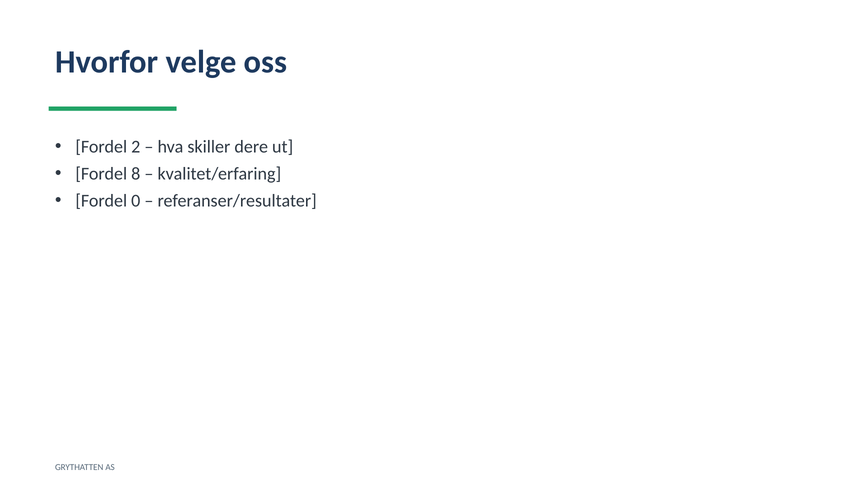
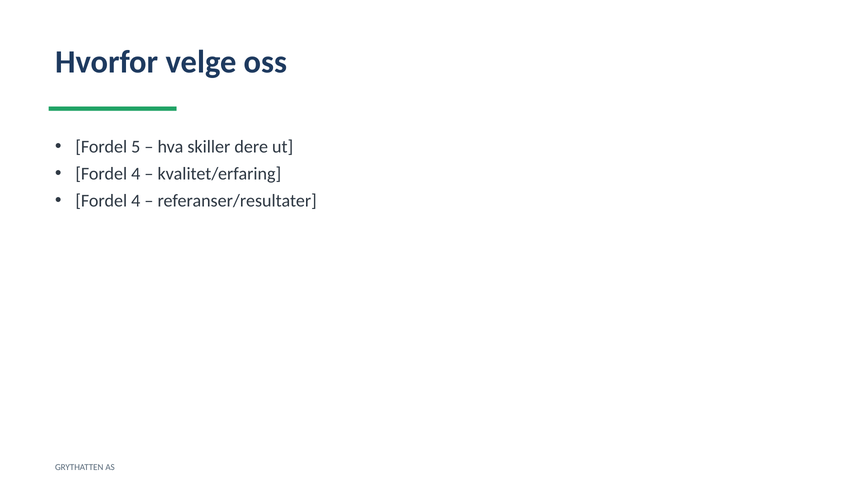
2: 2 -> 5 (136, 147)
8: 8 -> 4 (136, 174)
0: 0 -> 4 (136, 201)
